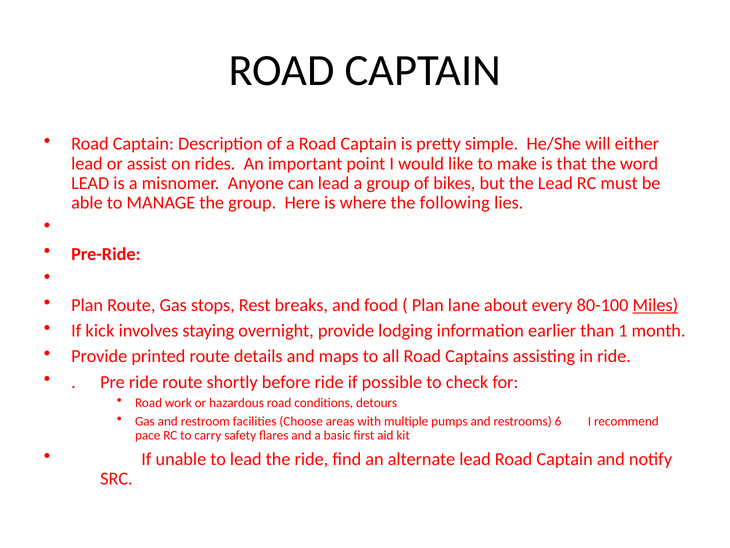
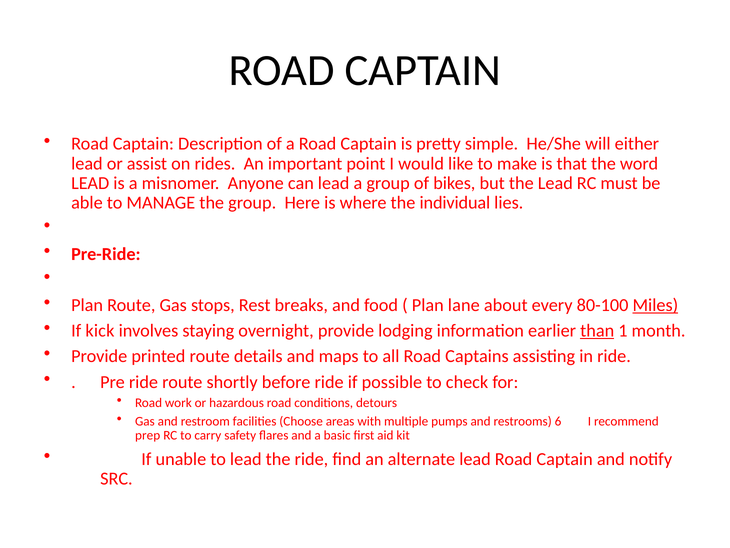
following: following -> individual (455, 203)
than underline: none -> present (597, 331)
pace: pace -> prep (148, 435)
